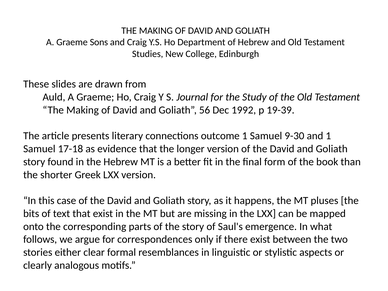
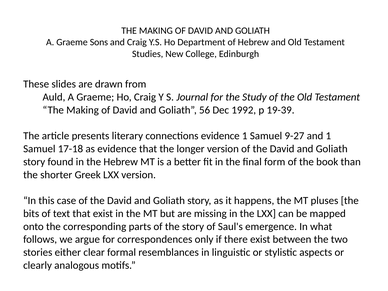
connections outcome: outcome -> evidence (220, 136)
9-30: 9-30 -> 9-27 (294, 136)
